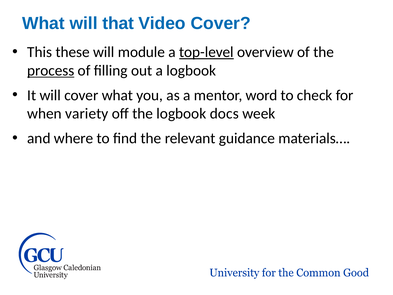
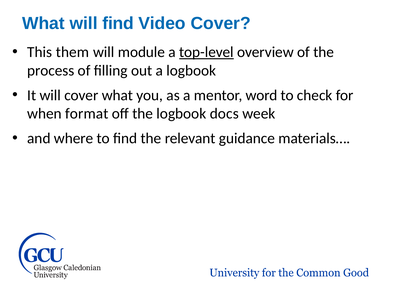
will that: that -> find (118, 23)
these: these -> them (72, 52)
process underline: present -> none (51, 70)
variety: variety -> format (87, 114)
